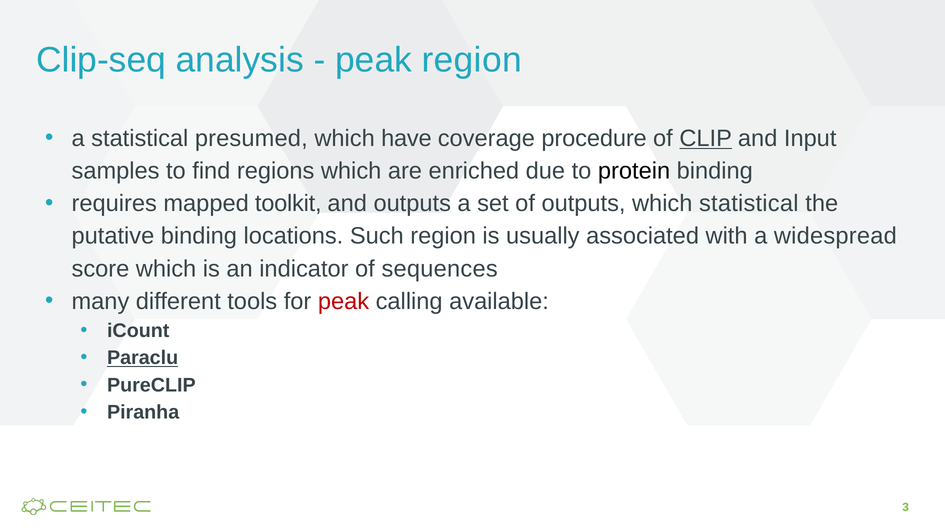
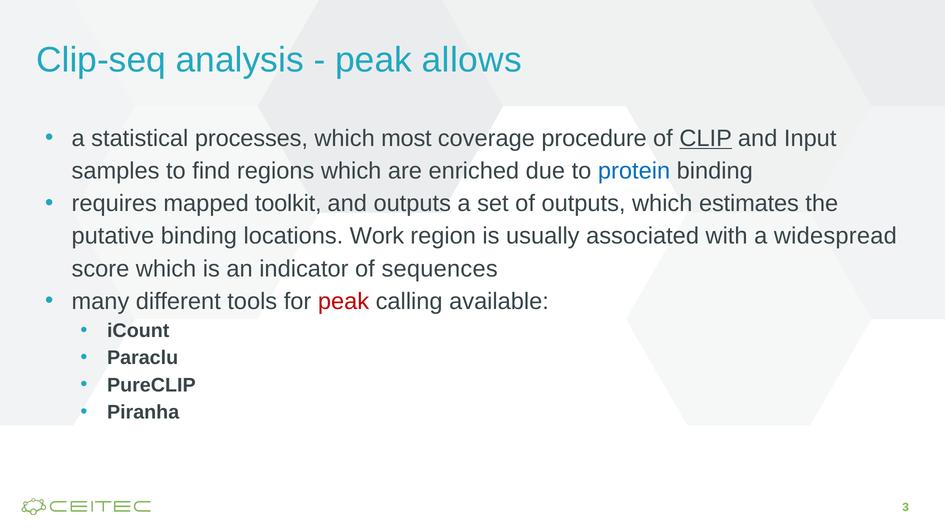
peak region: region -> allows (472, 60)
presumed: presumed -> processes (251, 138)
have: have -> most (406, 138)
protein colour: black -> blue (634, 171)
which statistical: statistical -> estimates (749, 203)
Such: Such -> Work (377, 236)
Paraclu underline: present -> none (143, 358)
